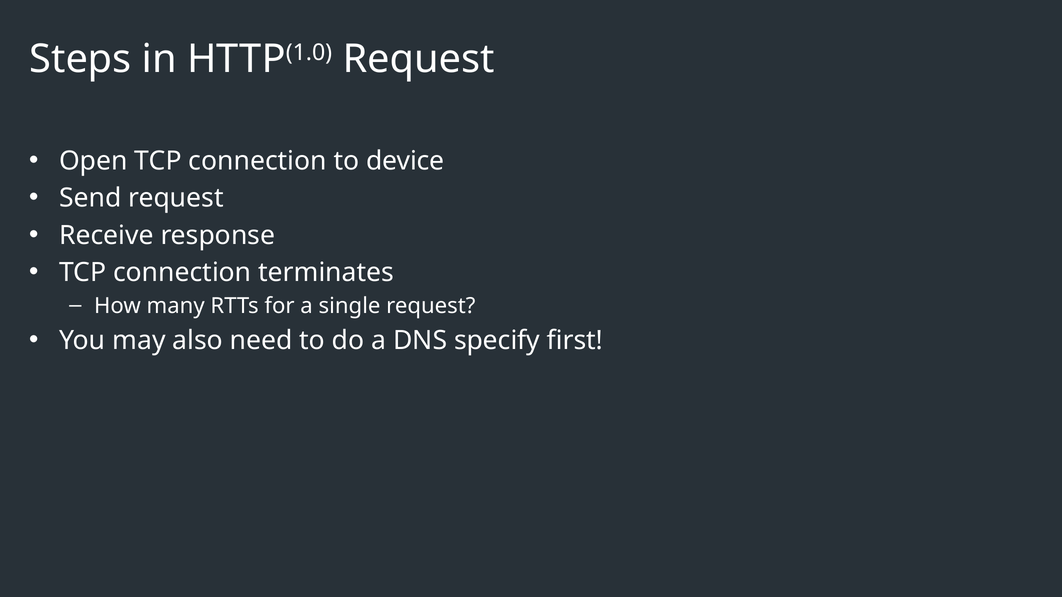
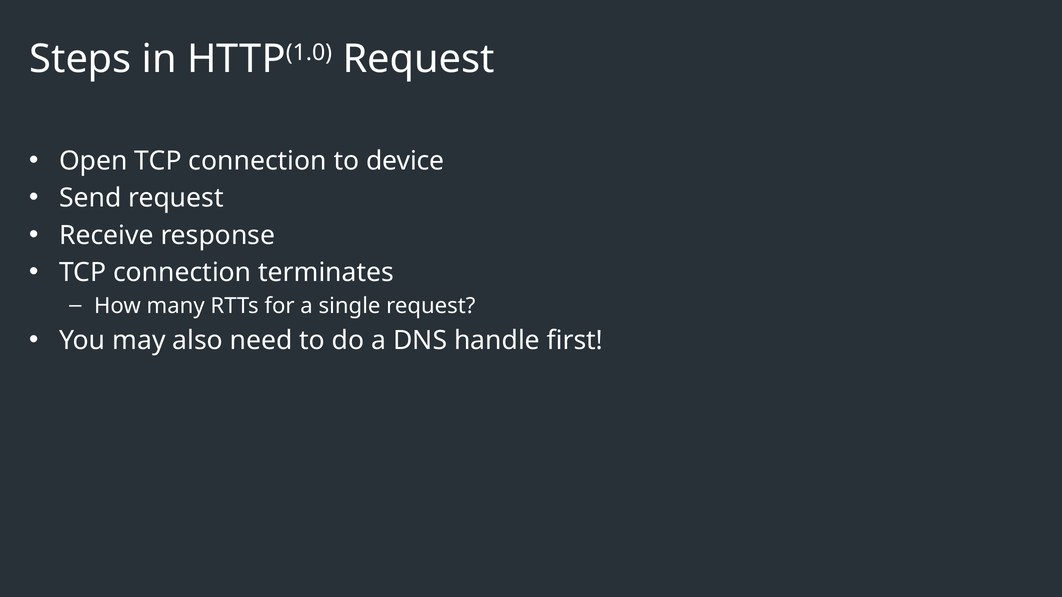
specify: specify -> handle (497, 341)
